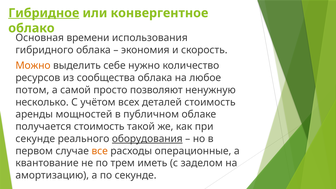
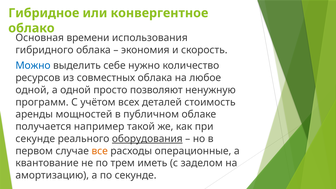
Гибридное underline: present -> none (44, 13)
Можно colour: orange -> blue (33, 66)
сообщества: сообщества -> совместных (106, 78)
потом: потом -> одной (32, 90)
а самой: самой -> одной (75, 90)
несколько: несколько -> программ (42, 102)
получается стоимость: стоимость -> например (99, 127)
